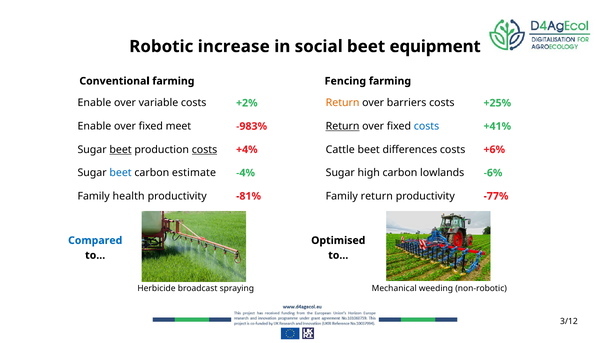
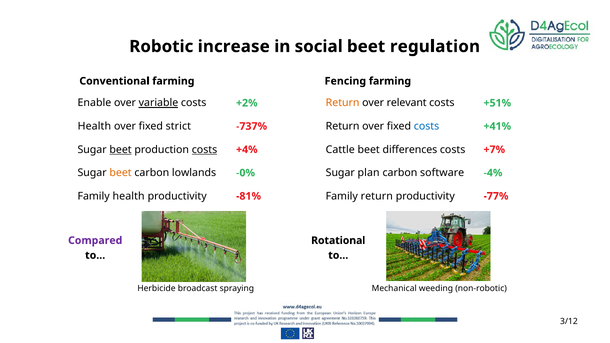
equipment: equipment -> regulation (435, 47)
variable underline: none -> present (158, 103)
barriers: barriers -> relevant (407, 103)
+25%: +25% -> +51% (497, 103)
Enable: Enable -> Health (94, 126)
meet: meet -> strict (178, 126)
Return underline: present -> none (343, 126)
-983%: -983% -> -737% (252, 126)
+6%: +6% -> +7% (494, 150)
beet colour: blue -> orange (121, 173)
estimate: estimate -> lowlands (194, 173)
high: high -> plan (369, 173)
lowlands: lowlands -> software (442, 173)
-4%: -4% -> -0% (246, 173)
-6%: -6% -> -4% (493, 173)
Compared colour: blue -> purple (95, 241)
Optimised: Optimised -> Rotational (338, 241)
